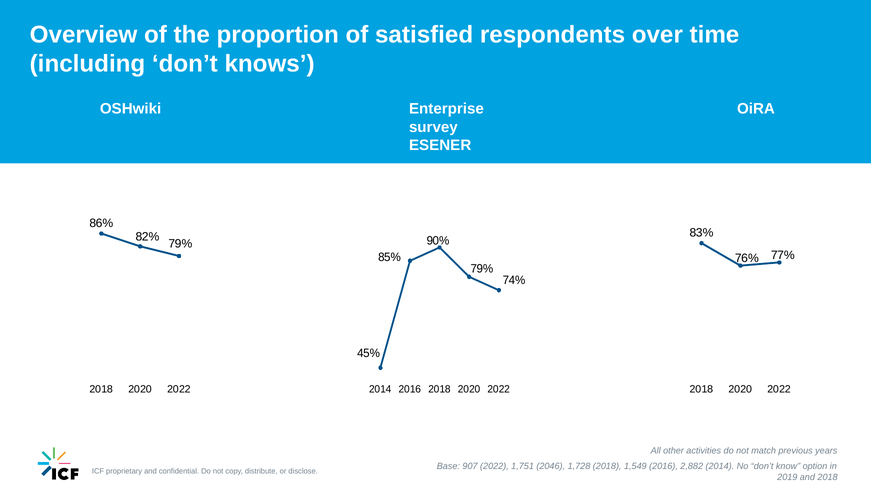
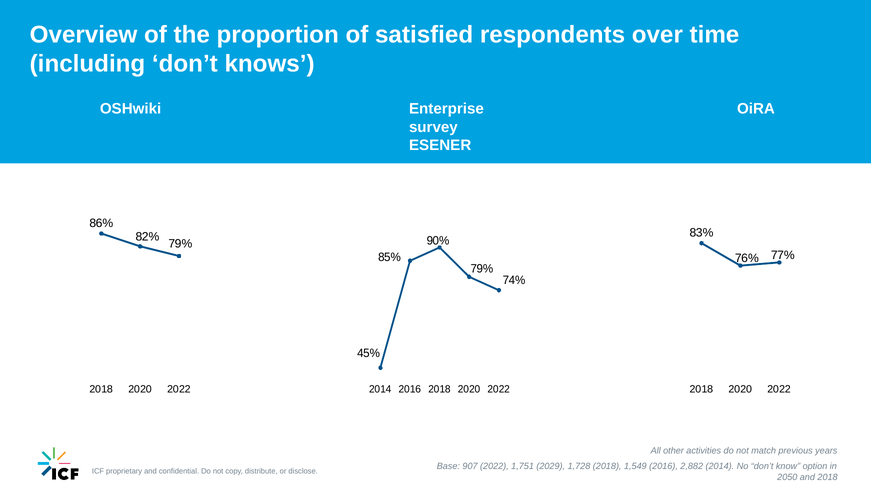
2046: 2046 -> 2029 (551, 466)
2019: 2019 -> 2050 (787, 477)
